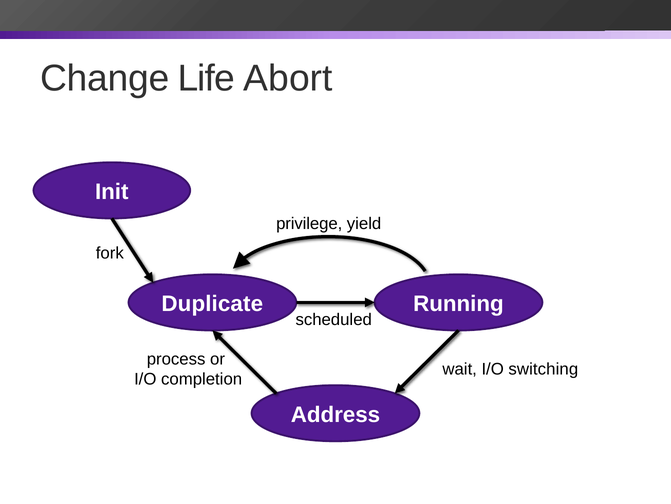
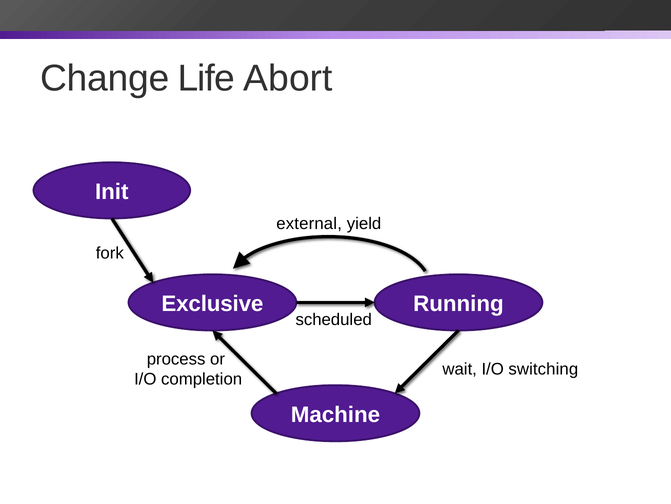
privilege: privilege -> external (309, 223)
Duplicate: Duplicate -> Exclusive (212, 304)
Address: Address -> Machine (335, 414)
